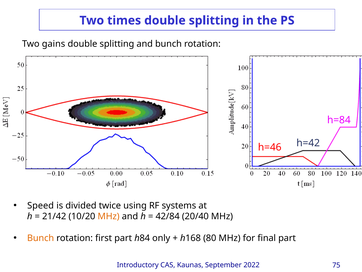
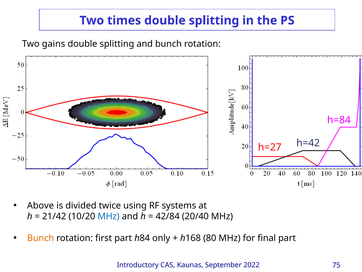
h=46: h=46 -> h=27 (270, 147)
Speed: Speed -> Above (41, 205)
MHz colour: orange -> blue (109, 216)
